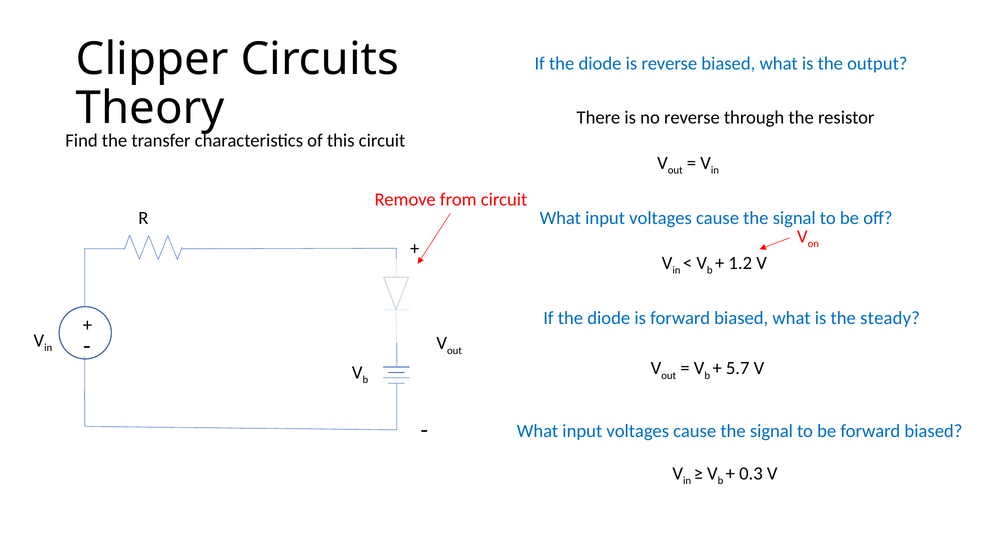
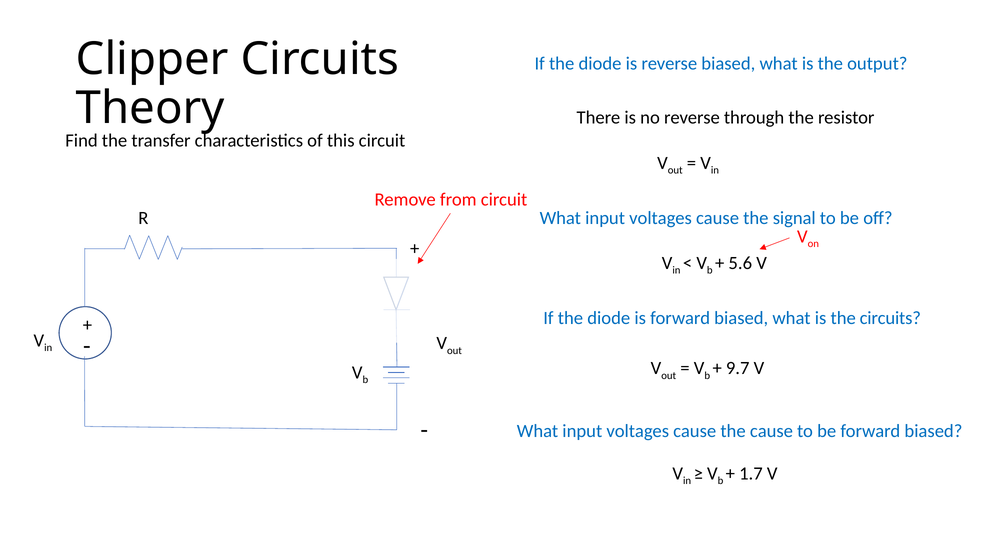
1.2: 1.2 -> 5.6 (740, 263)
the steady: steady -> circuits (890, 318)
5.7: 5.7 -> 9.7 (738, 368)
signal: signal -> cause (771, 431)
0.3: 0.3 -> 1.7 (751, 473)
